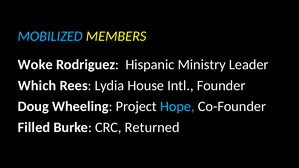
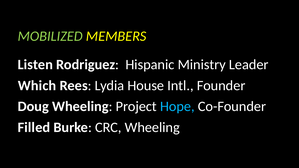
MOBILIZED colour: light blue -> light green (50, 36)
Woke: Woke -> Listen (35, 65)
CRC Returned: Returned -> Wheeling (152, 128)
